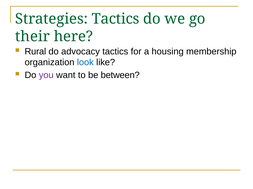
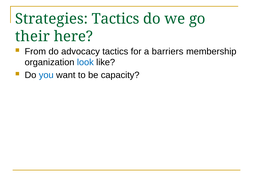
Rural: Rural -> From (35, 52)
housing: housing -> barriers (168, 52)
you colour: purple -> blue (46, 75)
between: between -> capacity (120, 75)
